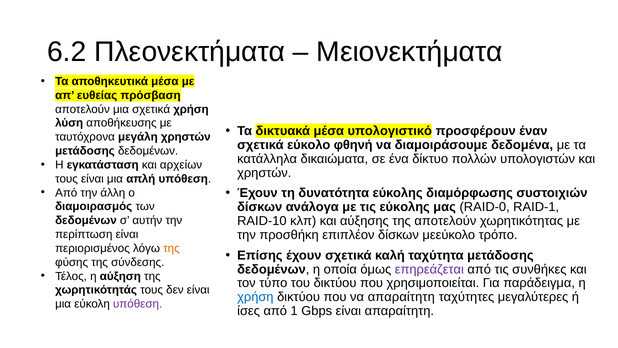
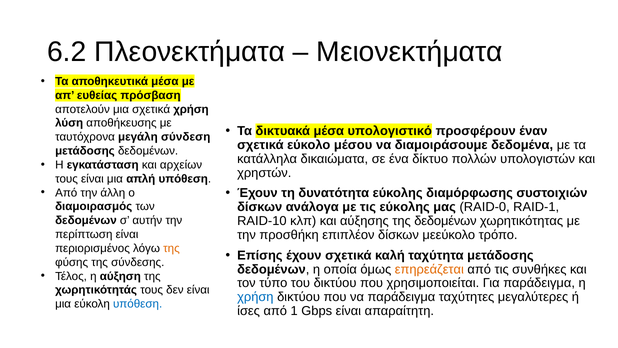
μεγάλη χρηστών: χρηστών -> σύνδεση (186, 137)
φθηνή: φθηνή -> μέσου (353, 145)
της αποτελούν: αποτελούν -> δεδομένων (445, 221)
επηρεάζεται colour: purple -> orange (429, 269)
να απαραίτητη: απαραίτητη -> παράδειγμα (401, 297)
υπόθεση colour: purple -> blue (138, 304)
